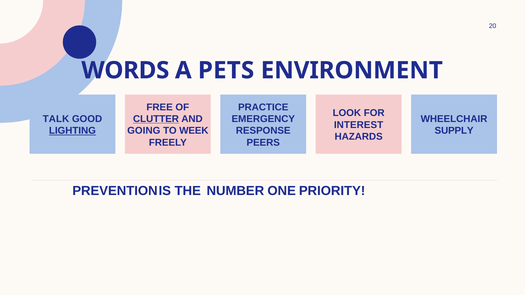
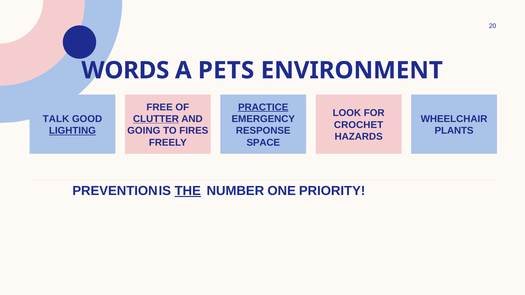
PRACTICE underline: none -> present (263, 107)
INTEREST: INTEREST -> CROCHET (359, 125)
WEEK: WEEK -> FIRES (194, 131)
SUPPLY: SUPPLY -> PLANTS (454, 131)
PEERS: PEERS -> SPACE (263, 143)
THE underline: none -> present (188, 191)
